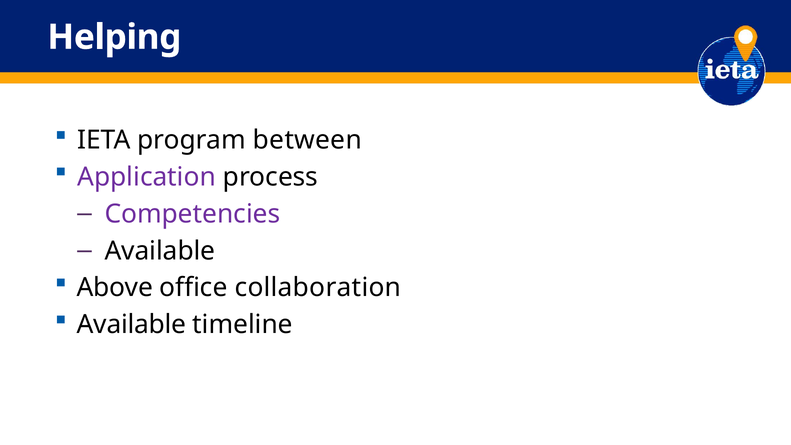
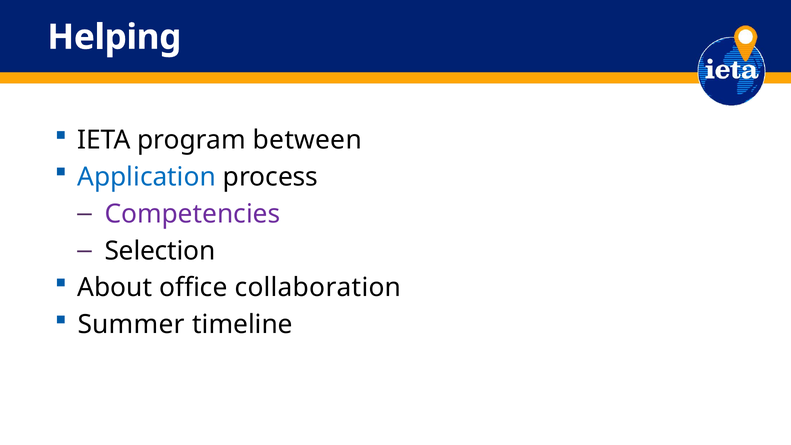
Application colour: purple -> blue (147, 177)
Available: Available -> Selection (160, 251)
Above: Above -> About (115, 288)
Available: Available -> Summer (131, 325)
